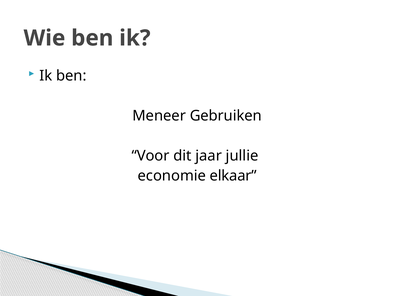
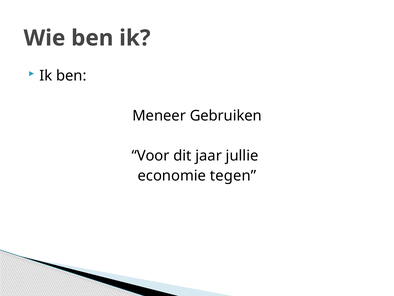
elkaar: elkaar -> tegen (233, 175)
